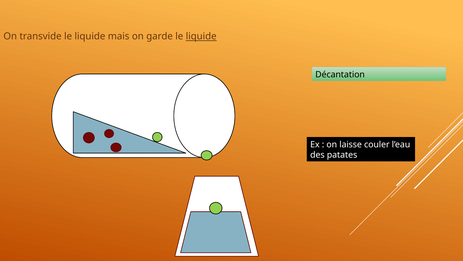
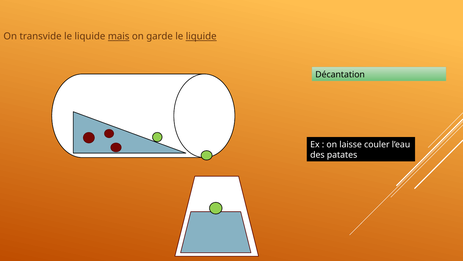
mais underline: none -> present (119, 36)
